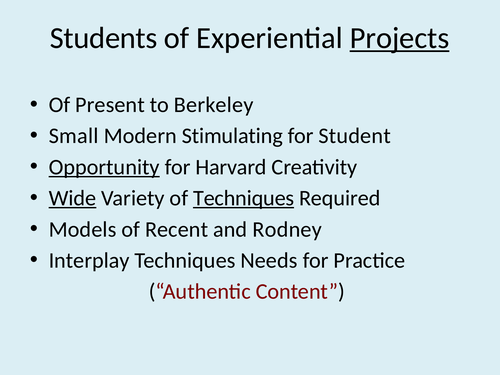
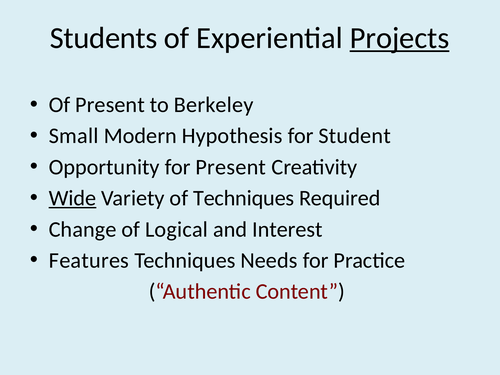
Stimulating: Stimulating -> Hypothesis (232, 136)
Opportunity underline: present -> none (104, 167)
for Harvard: Harvard -> Present (231, 167)
Techniques underline: present -> none (244, 198)
Models: Models -> Change (83, 229)
Recent: Recent -> Logical (177, 229)
Rodney: Rodney -> Interest (287, 229)
Interplay: Interplay -> Features (89, 260)
